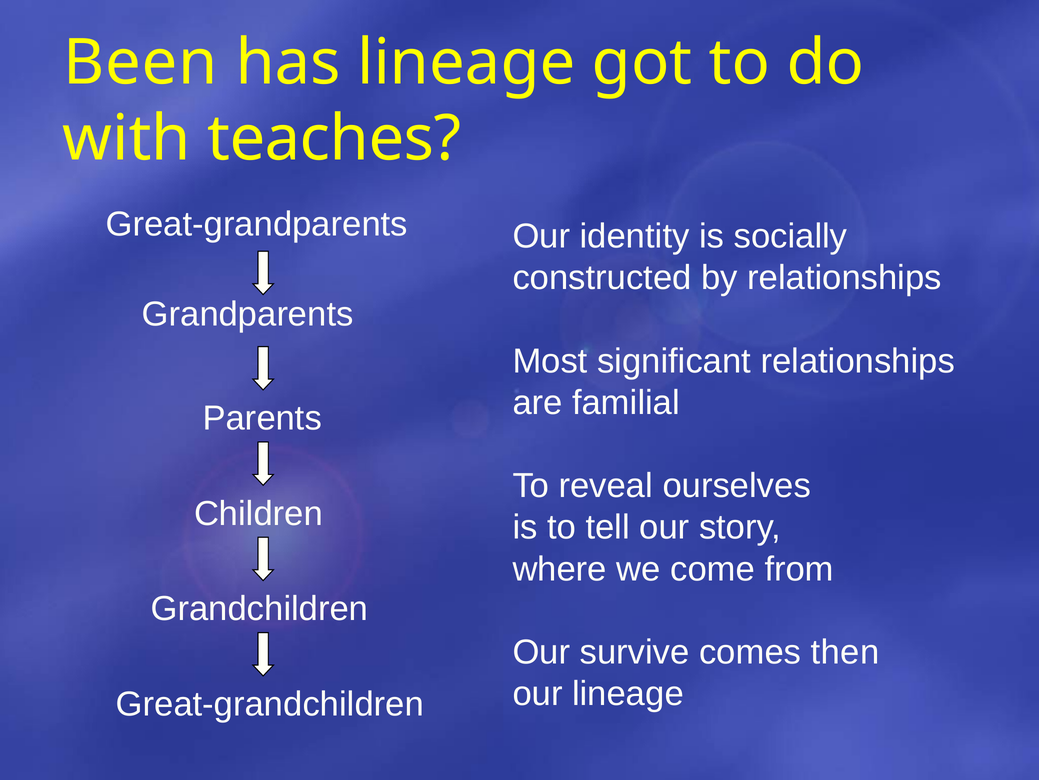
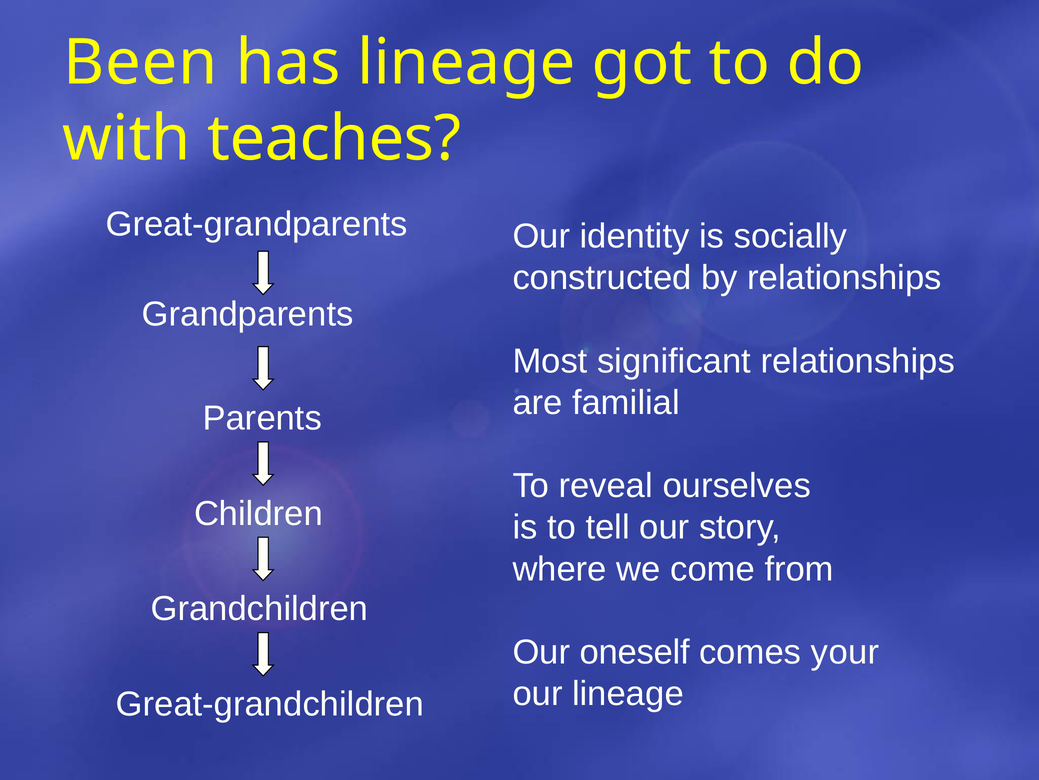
survive: survive -> oneself (635, 652)
then: then -> your (845, 652)
